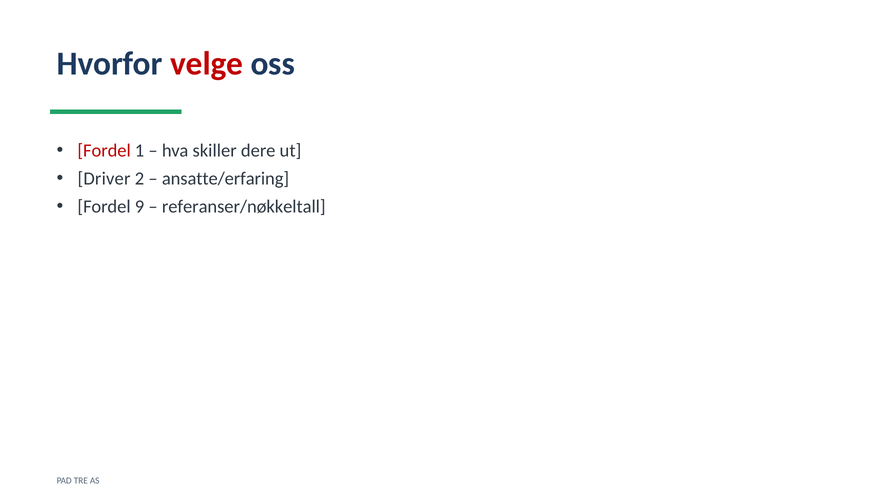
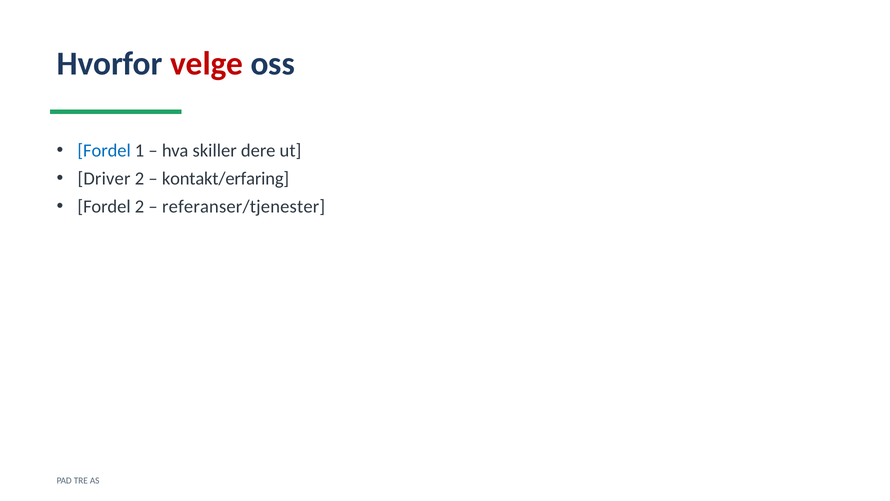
Fordel colour: red -> blue (104, 151)
ansatte/erfaring: ansatte/erfaring -> kontakt/erfaring (226, 179)
Fordel 9: 9 -> 2 (140, 206)
referanser/nøkkeltall: referanser/nøkkeltall -> referanser/tjenester (244, 206)
